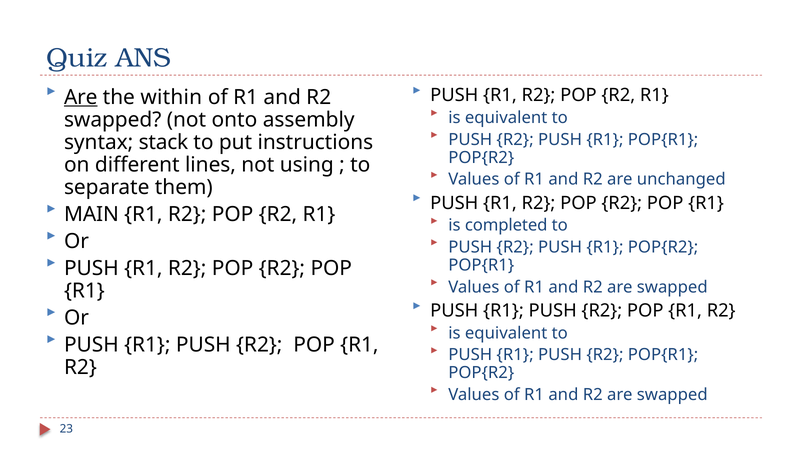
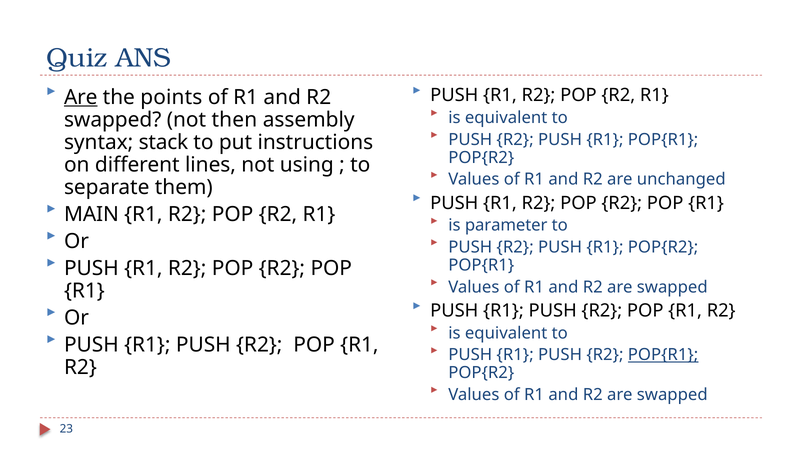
within: within -> points (171, 97)
onto: onto -> then (234, 120)
completed: completed -> parameter (506, 225)
POP{R1 underline: none -> present (663, 355)
